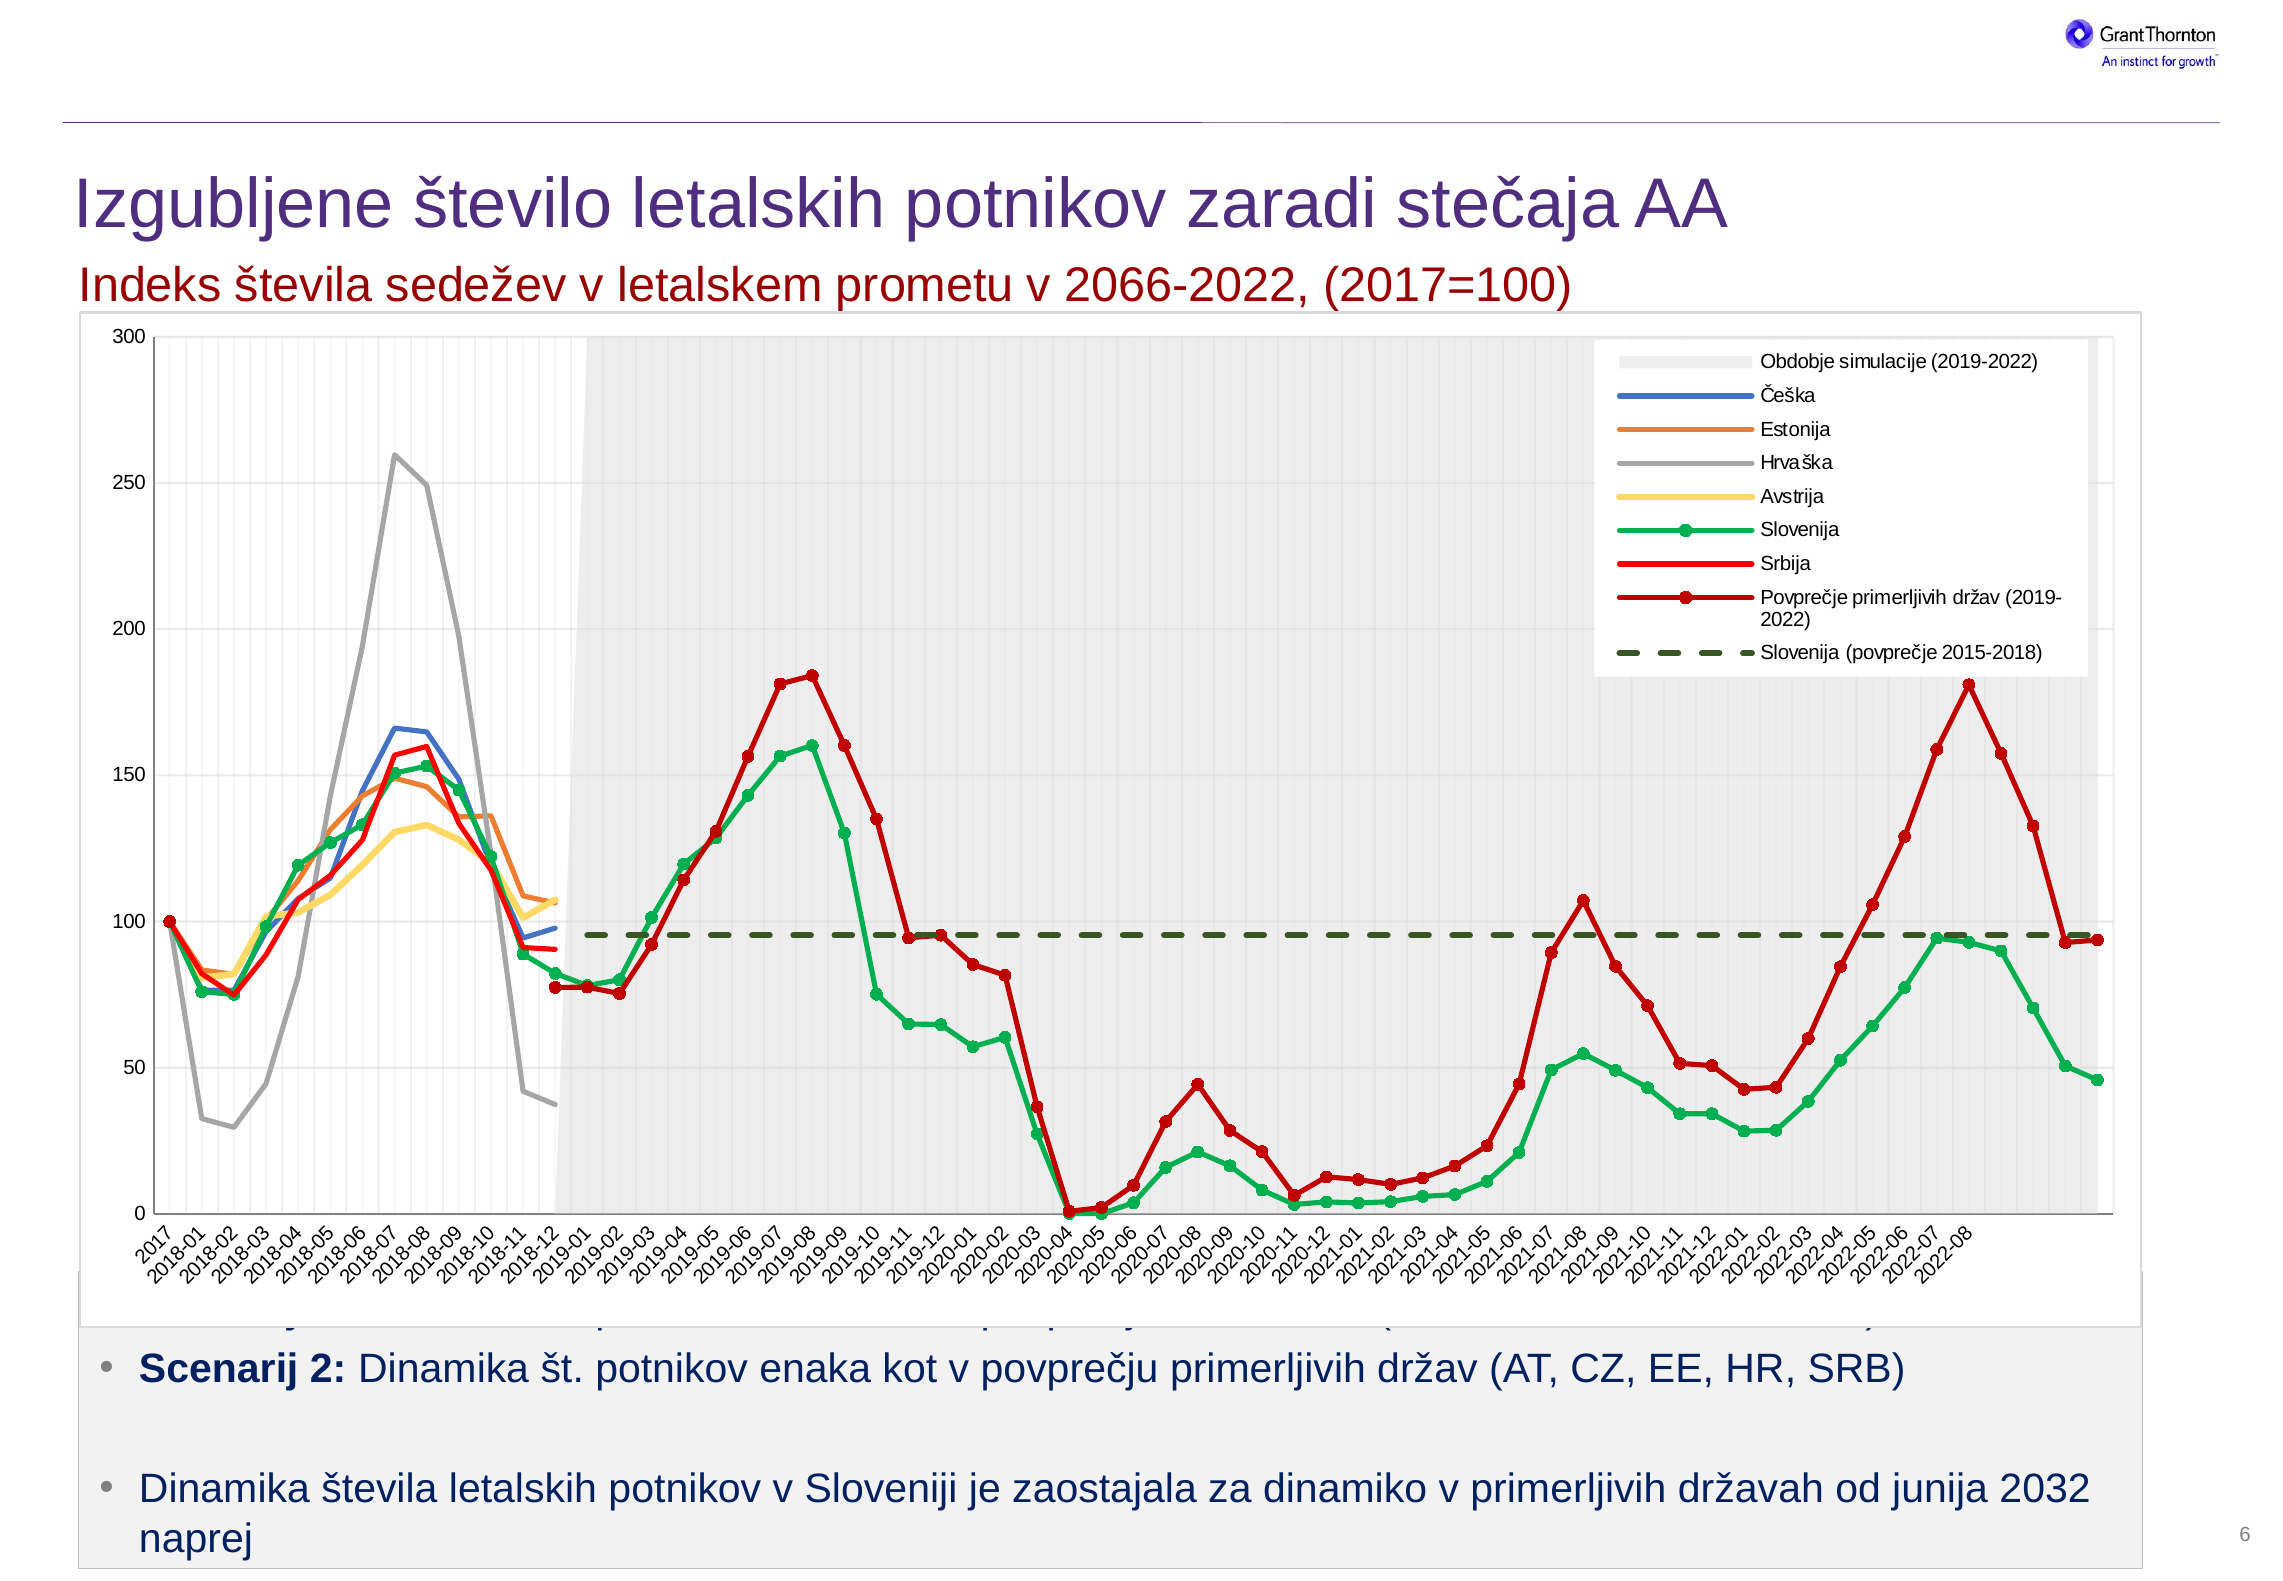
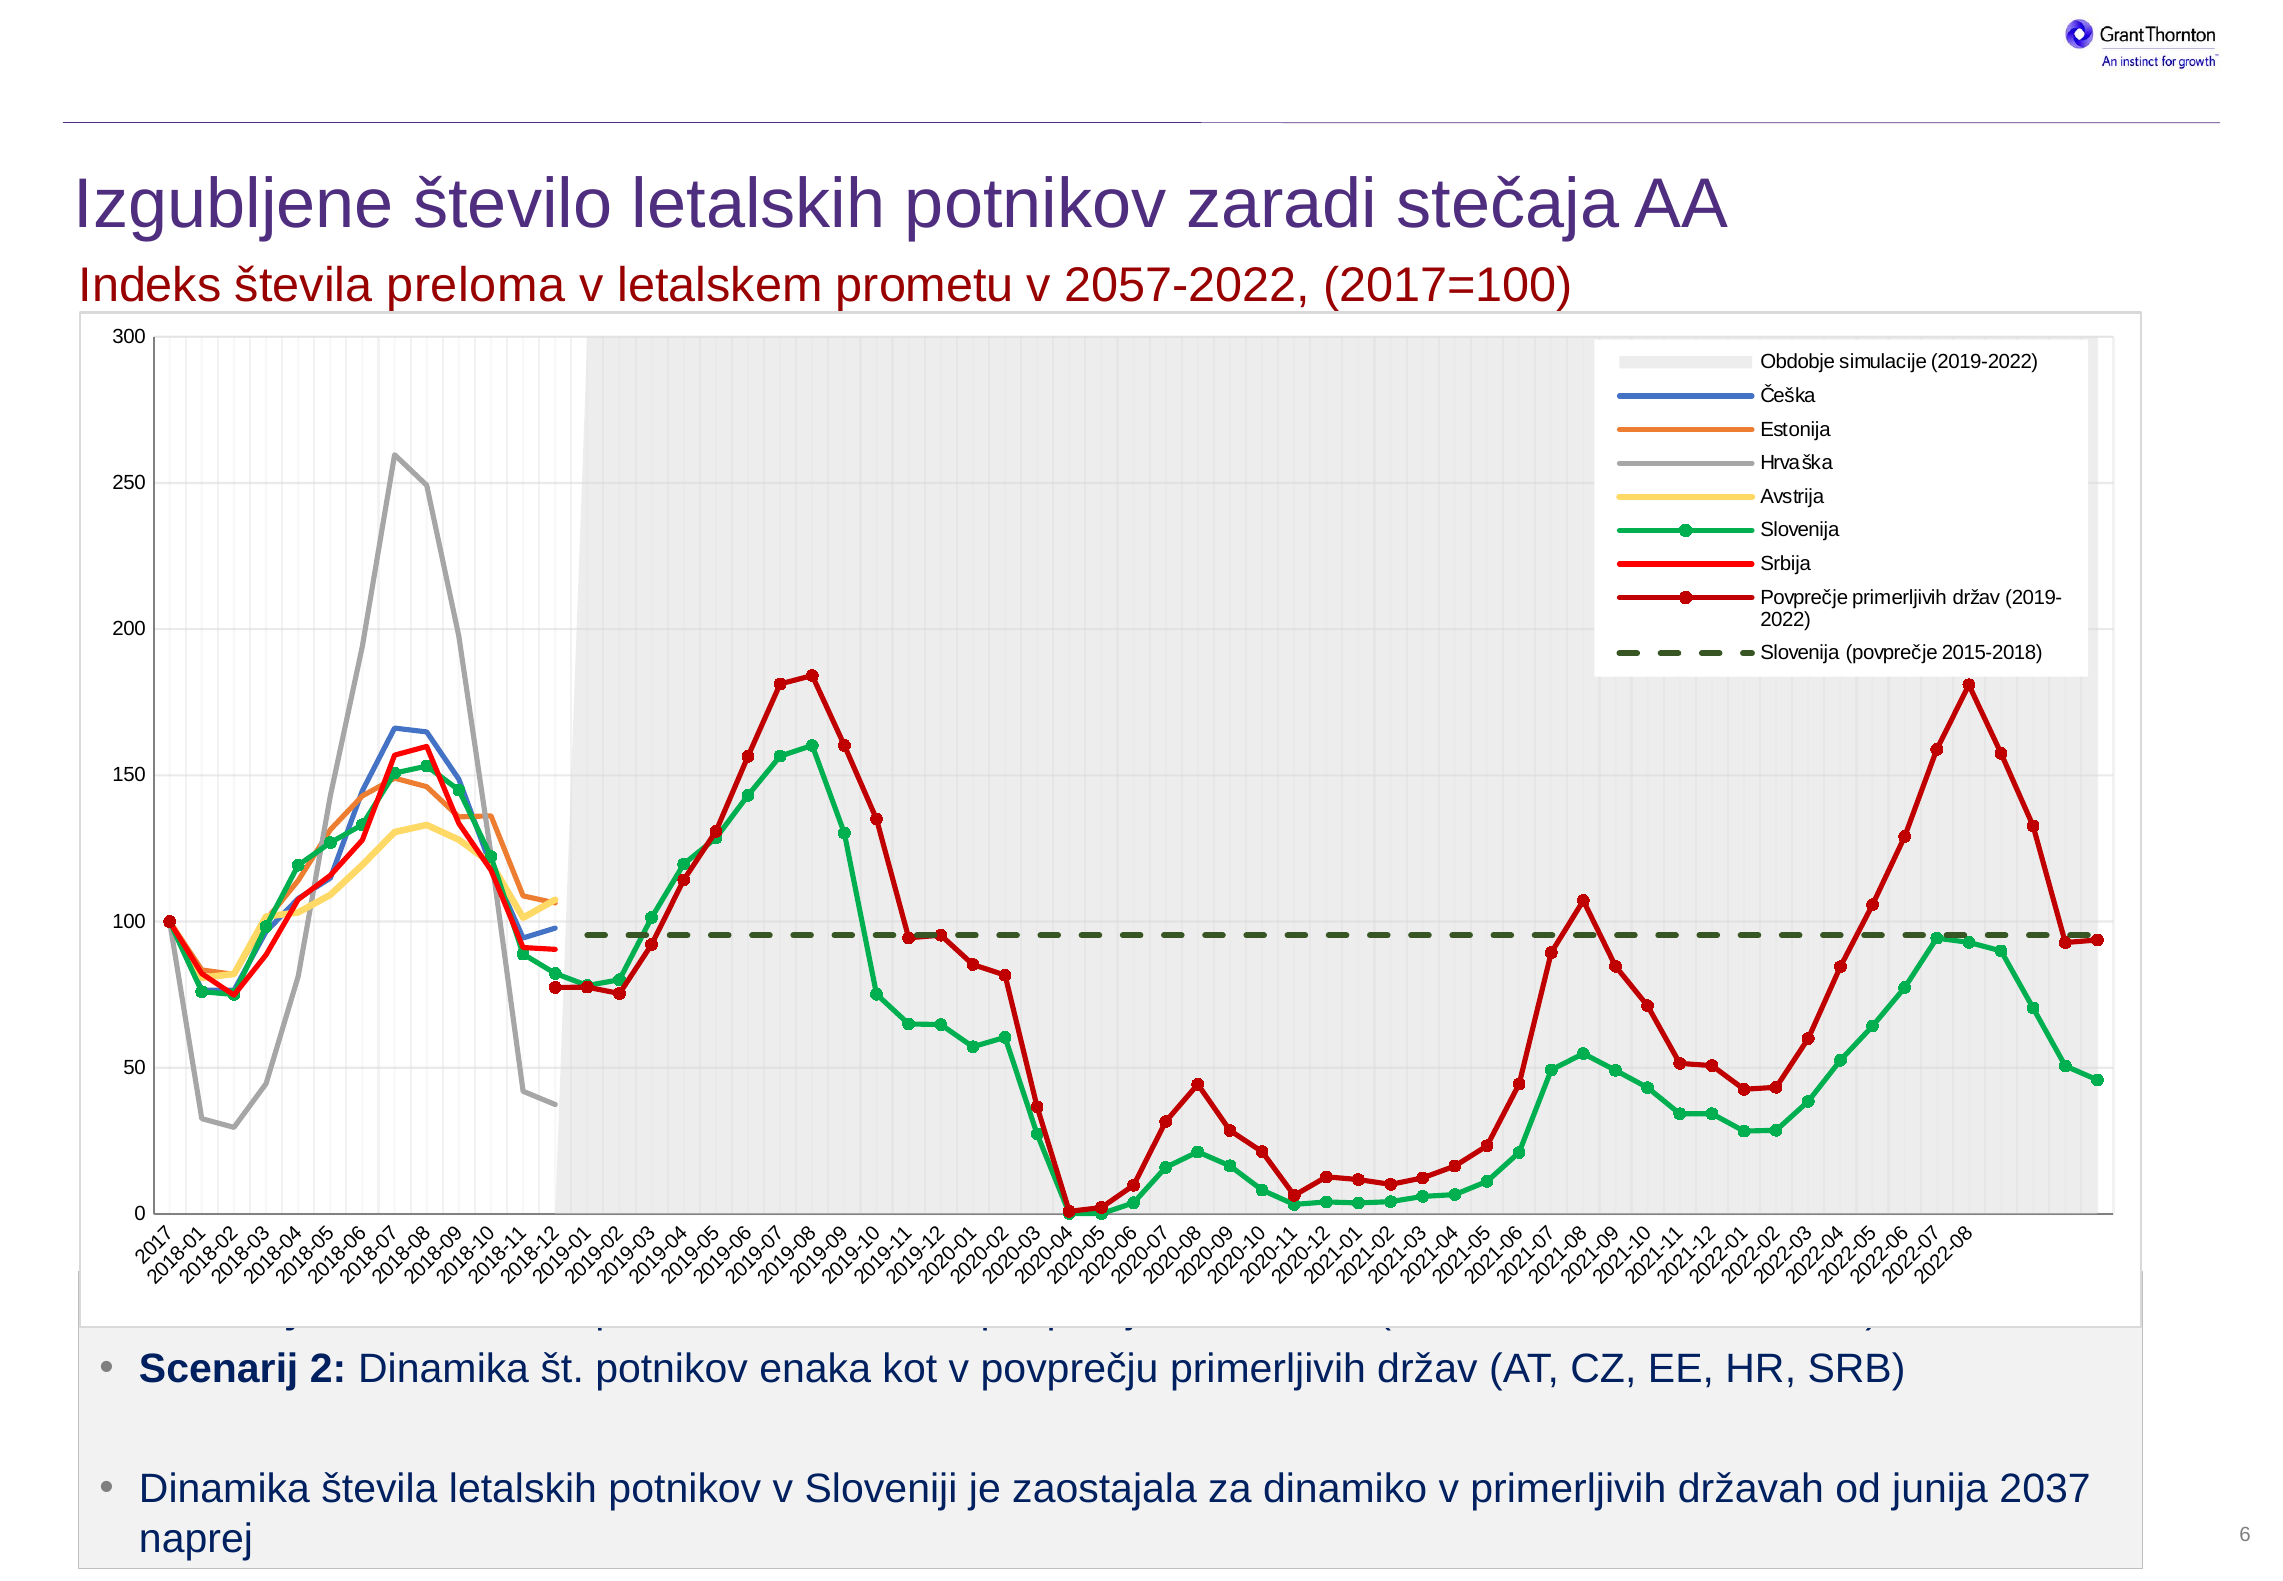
sedežev: sedežev -> preloma (476, 285)
2066-2022: 2066-2022 -> 2057-2022 (1188, 285)
2032: 2032 -> 2037 (2045, 1489)
